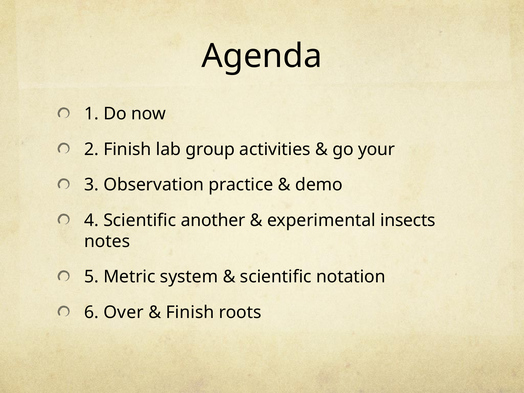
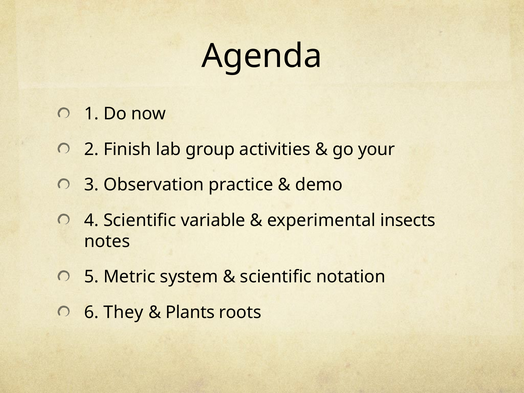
another: another -> variable (213, 220)
Over: Over -> They (124, 312)
Finish: Finish -> Plants (190, 312)
